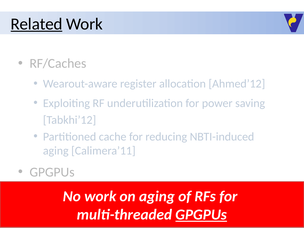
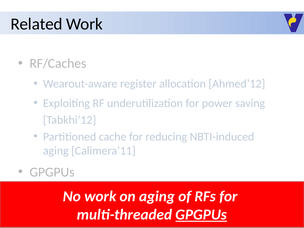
Related underline: present -> none (37, 24)
